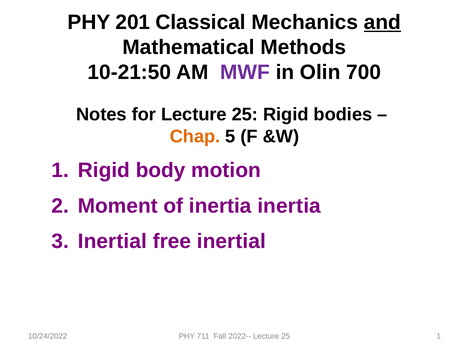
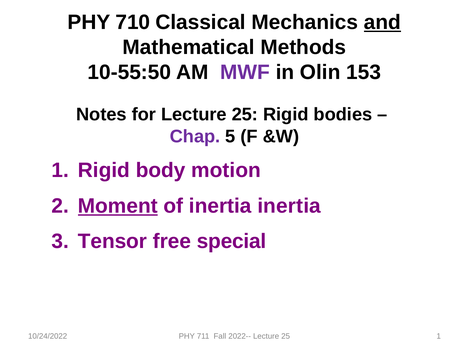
201: 201 -> 710 (133, 22)
10-21:50: 10-21:50 -> 10-55:50 (129, 72)
700: 700 -> 153 (364, 72)
Chap colour: orange -> purple (195, 136)
Moment underline: none -> present (118, 206)
Inertial: Inertial -> Tensor (112, 241)
free inertial: inertial -> special (232, 241)
